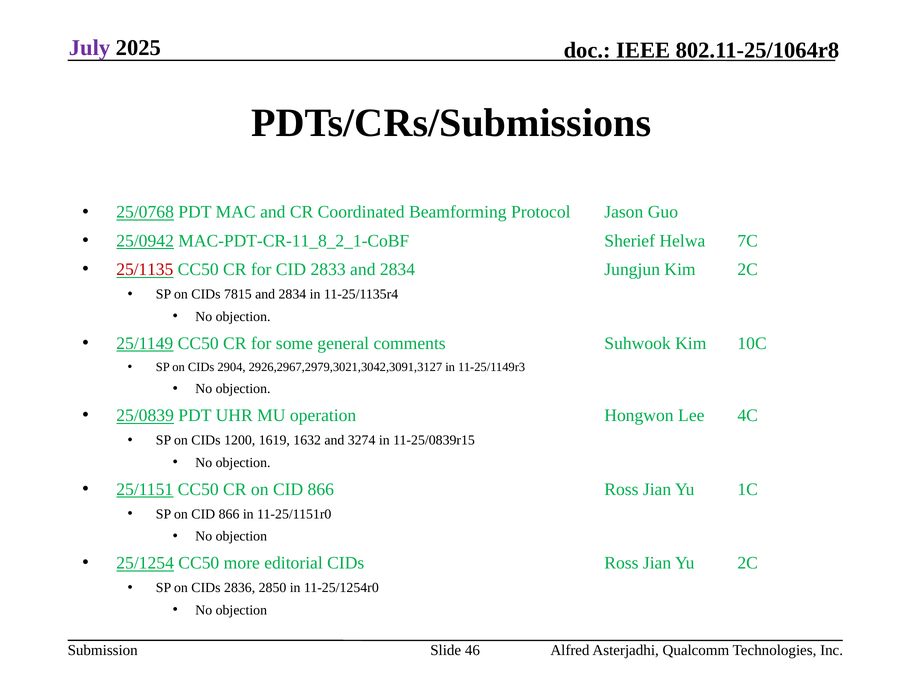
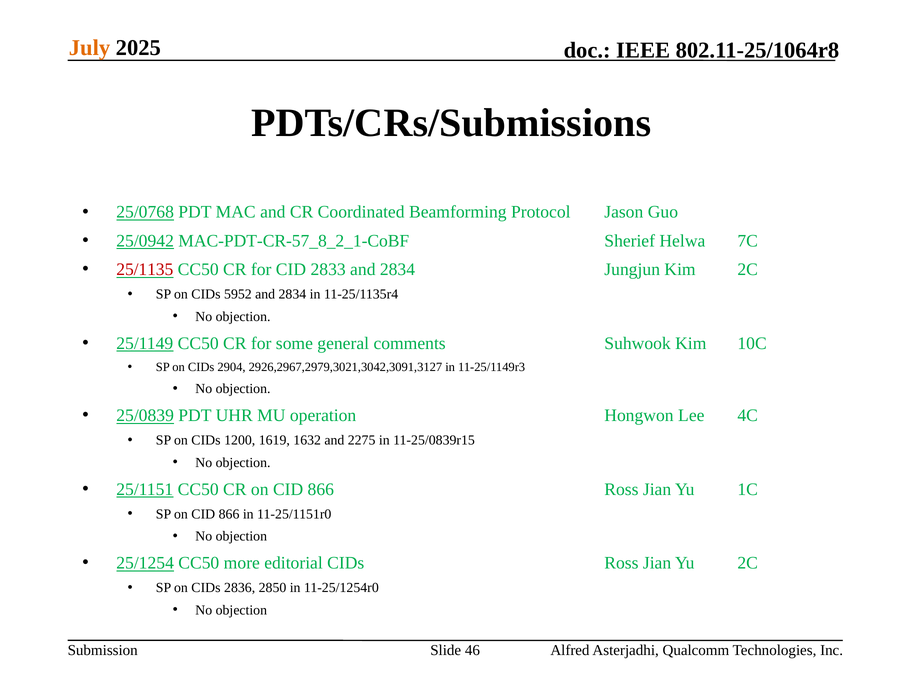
July colour: purple -> orange (90, 48)
MAC-PDT-CR-11_8_2_1-CoBF: MAC-PDT-CR-11_8_2_1-CoBF -> MAC-PDT-CR-57_8_2_1-CoBF (294, 241)
7815: 7815 -> 5952 (238, 294)
3274: 3274 -> 2275 (362, 440)
